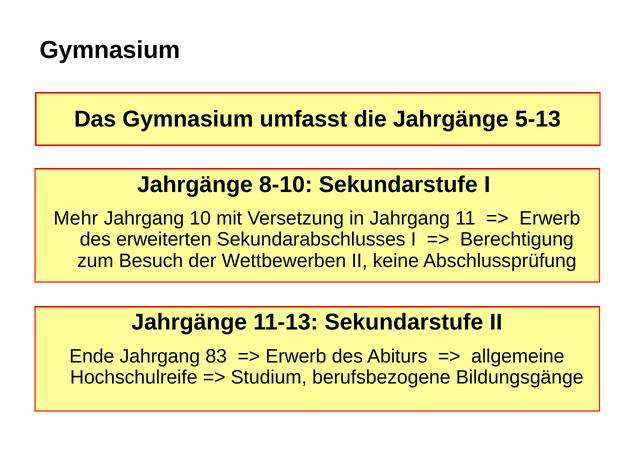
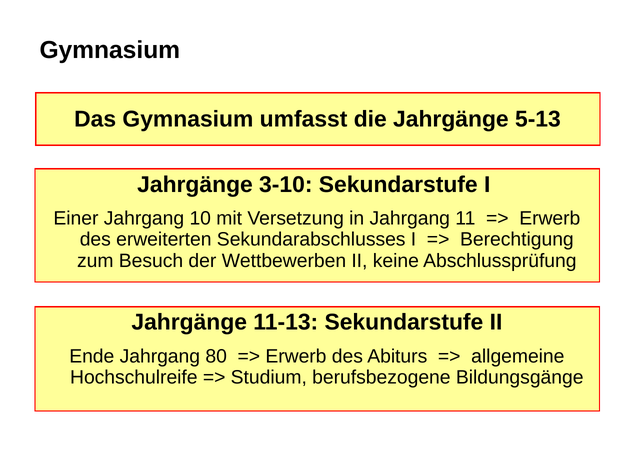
8-10: 8-10 -> 3-10 (286, 185)
Mehr: Mehr -> Einer (76, 219)
83: 83 -> 80 (216, 357)
